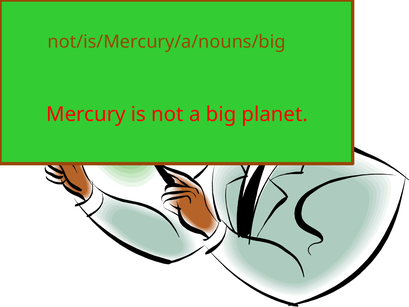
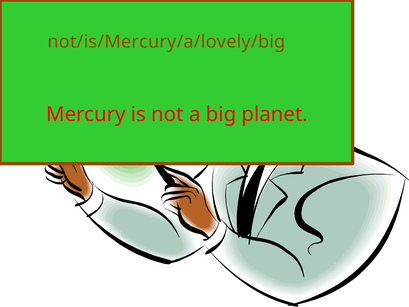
not/is/Mercury/a/nouns/big: not/is/Mercury/a/nouns/big -> not/is/Mercury/a/lovely/big (166, 42)
